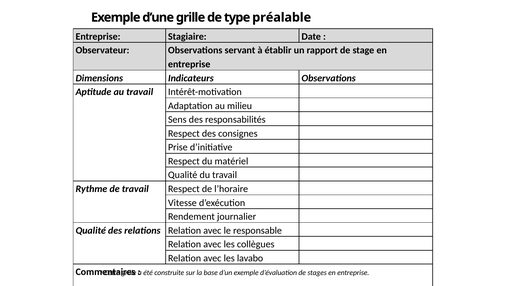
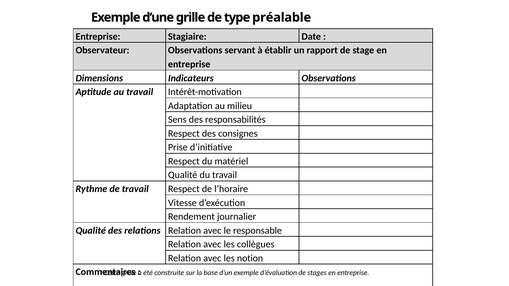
lavabo: lavabo -> notion (250, 258)
